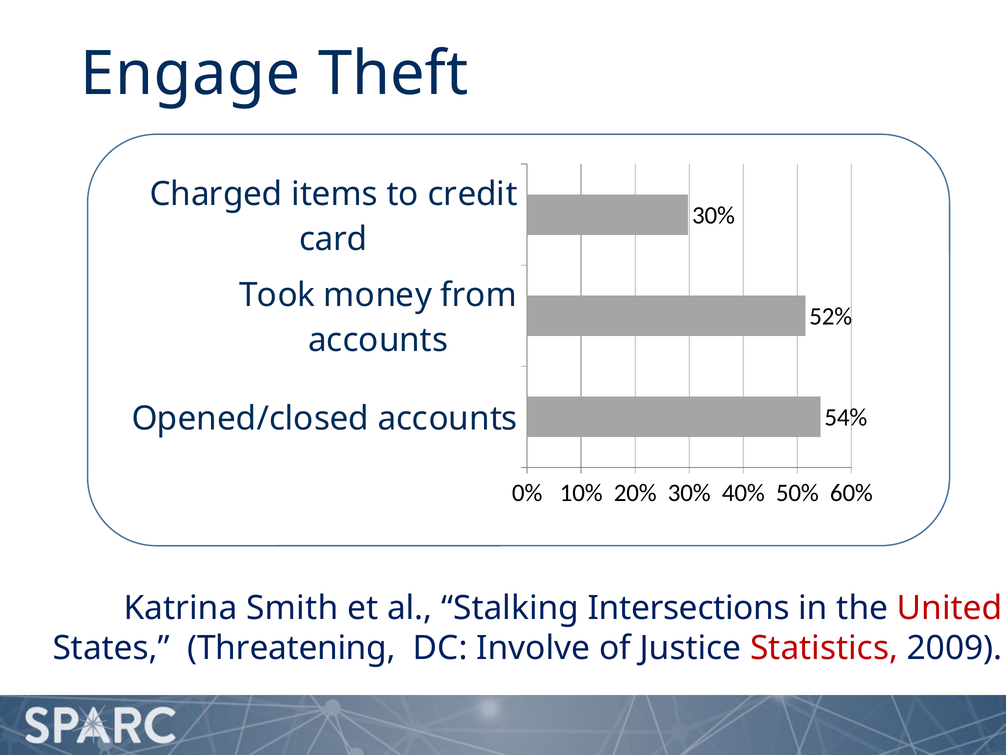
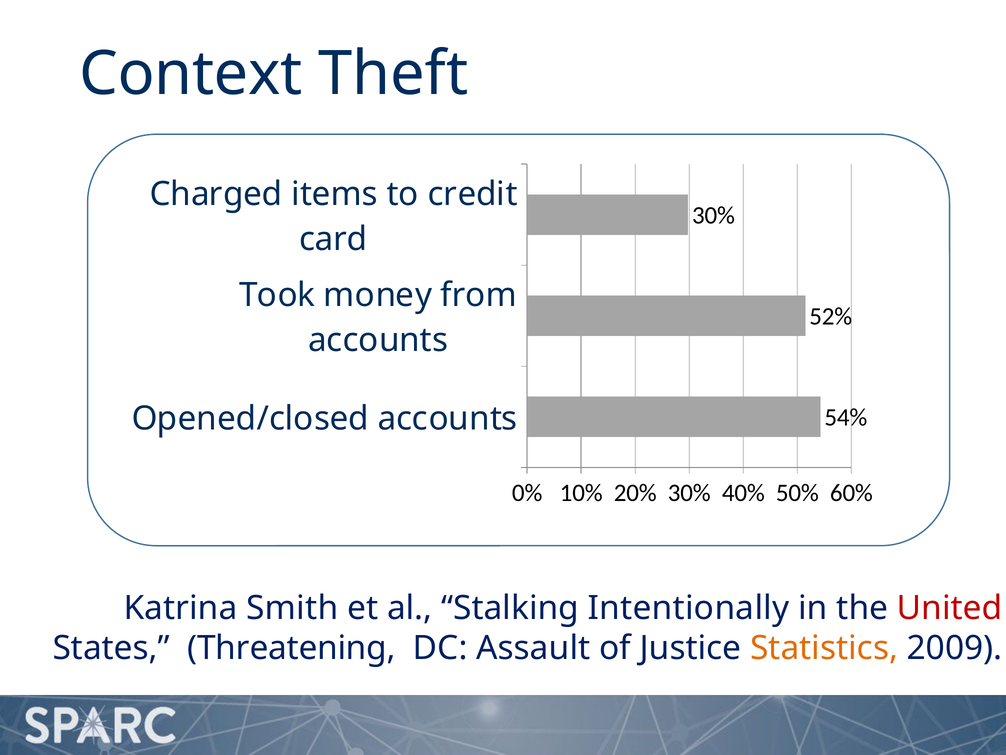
Engage: Engage -> Context (191, 74)
Intersections: Intersections -> Intentionally (689, 608)
Involve: Involve -> Assault (533, 648)
Statistics colour: red -> orange (824, 648)
